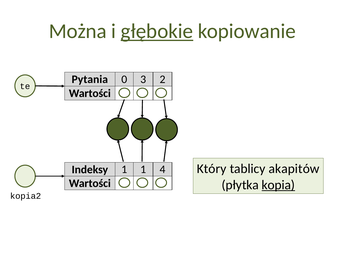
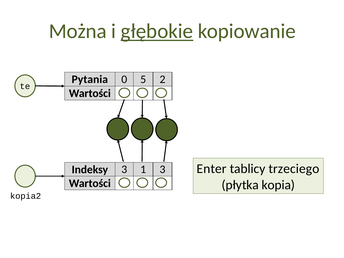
3: 3 -> 5 (143, 79)
Który: Który -> Enter (212, 169)
akapitów: akapitów -> trzeciego (294, 169)
Indeksy 1: 1 -> 3 (124, 169)
1 4: 4 -> 3 (162, 169)
kopia underline: present -> none (278, 185)
